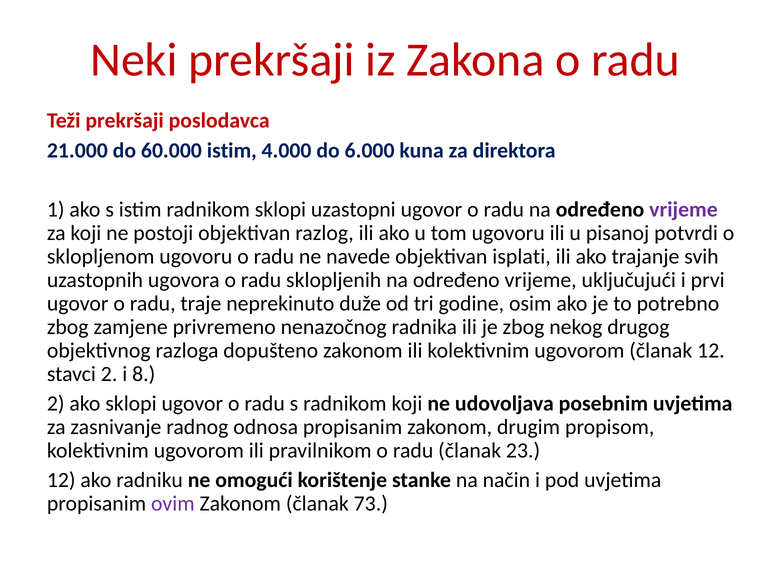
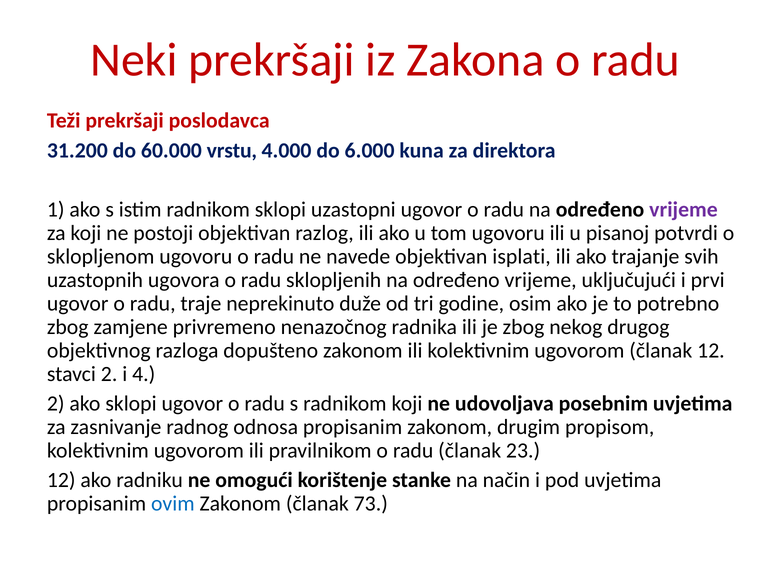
21.000: 21.000 -> 31.200 (77, 151)
60.000 istim: istim -> vrstu (232, 151)
8: 8 -> 4 (144, 374)
ovim colour: purple -> blue (173, 504)
